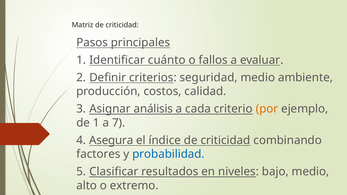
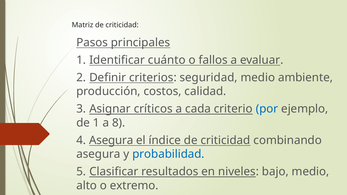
análisis: análisis -> críticos (153, 109)
por colour: orange -> blue (267, 109)
7: 7 -> 8 (119, 123)
factores: factores -> asegura (98, 154)
